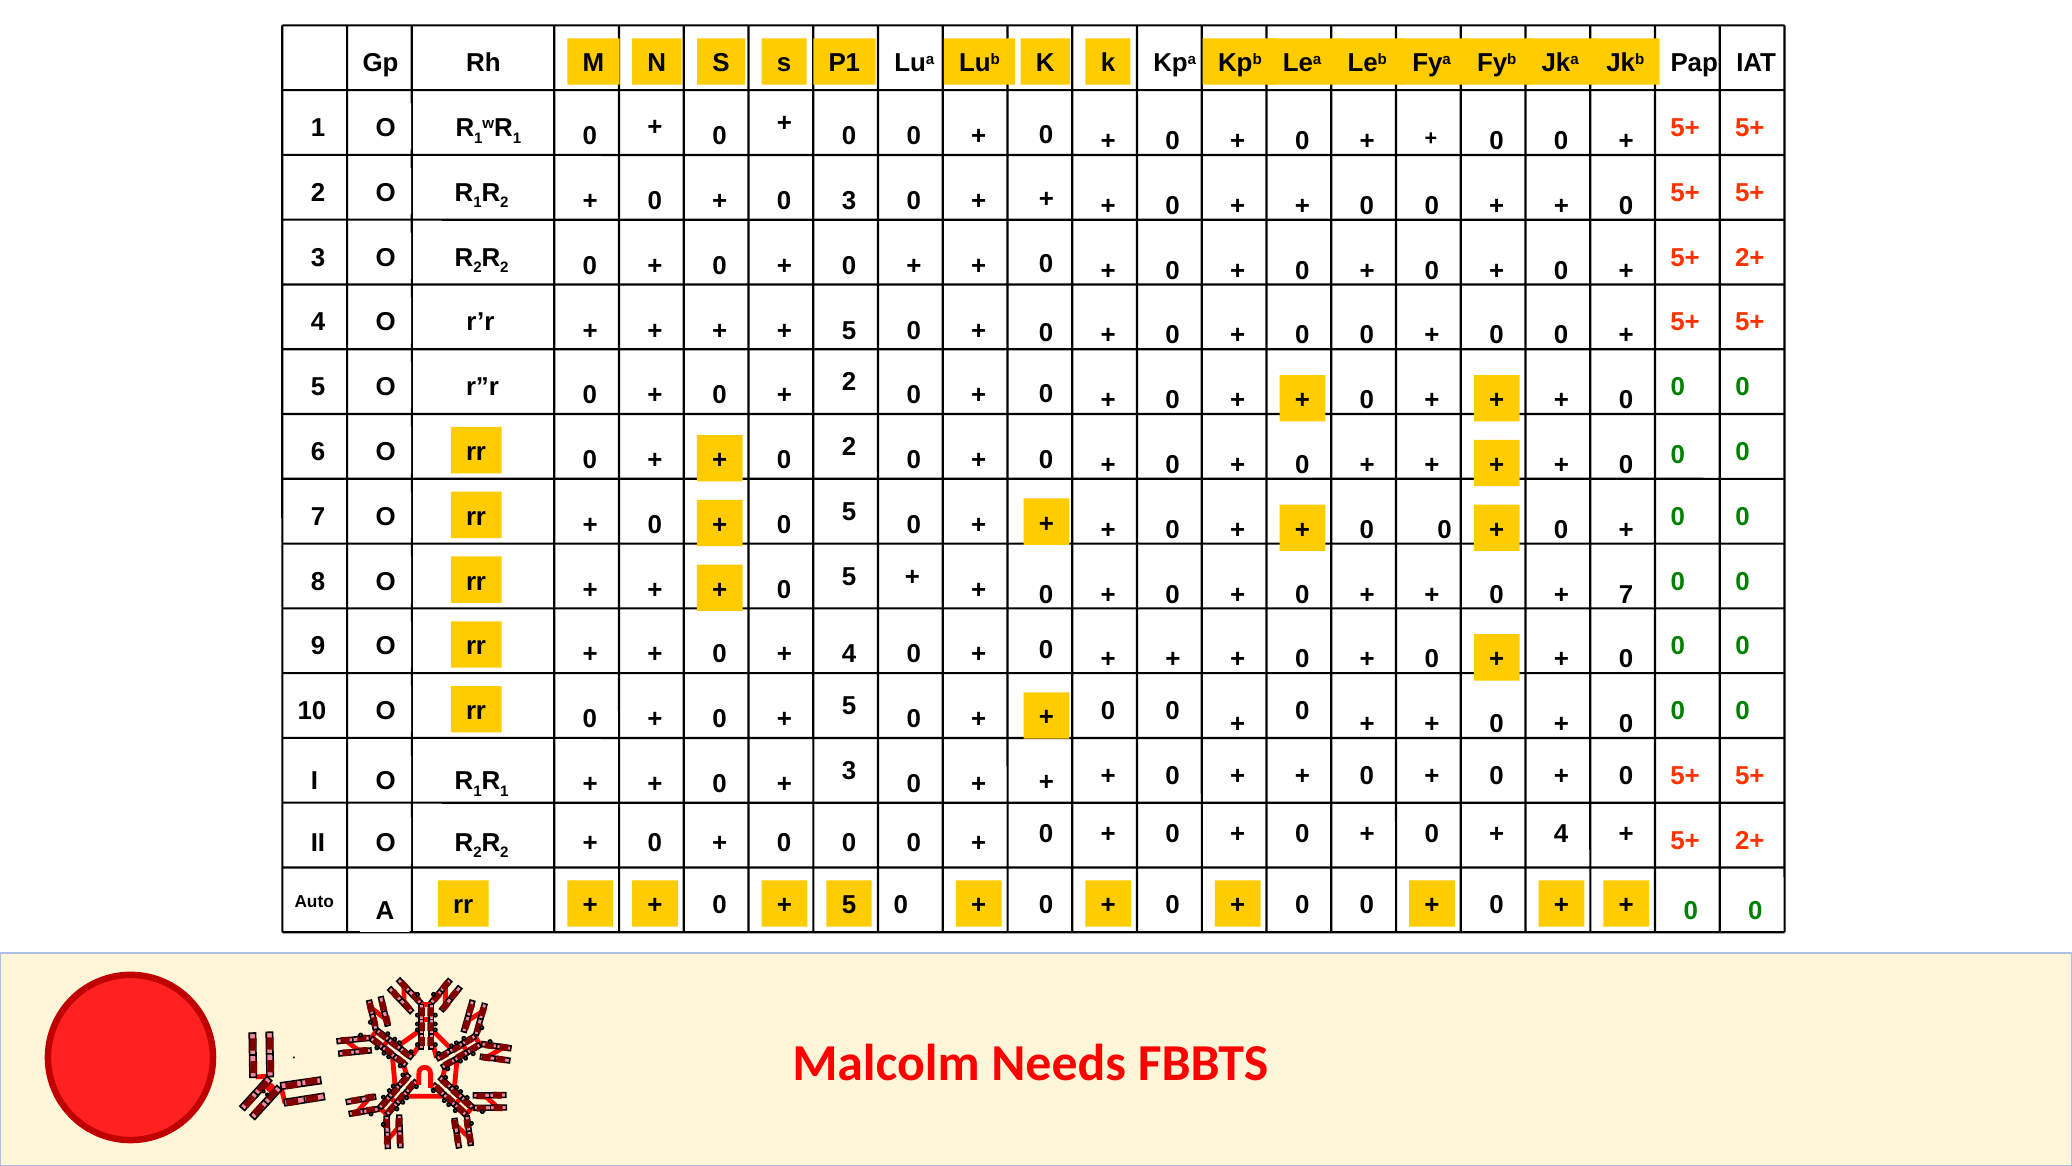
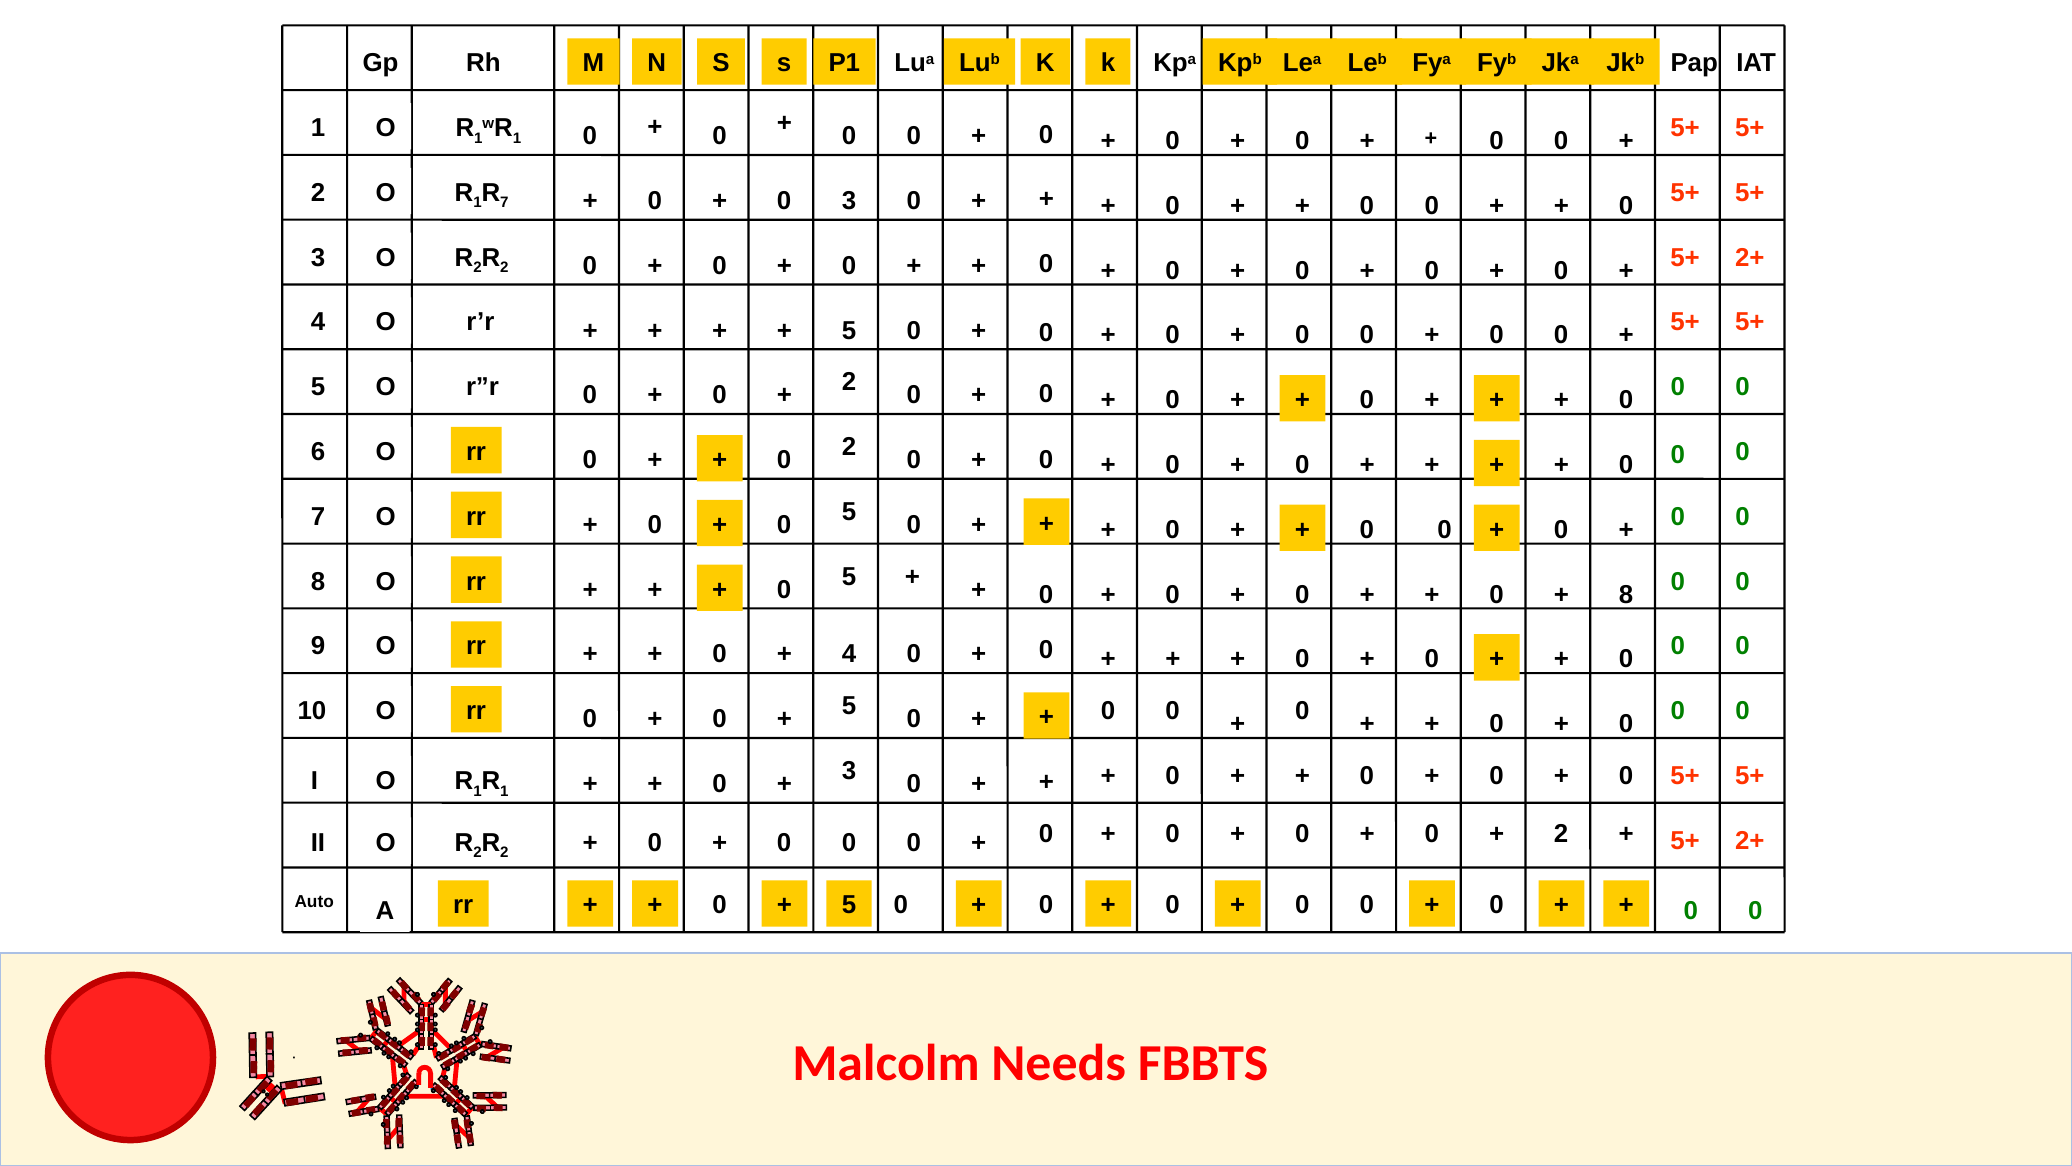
2: 2 -> 7 (504, 203)
7: 7 -> 8 (1626, 594)
4: 4 -> 2 (1561, 834)
